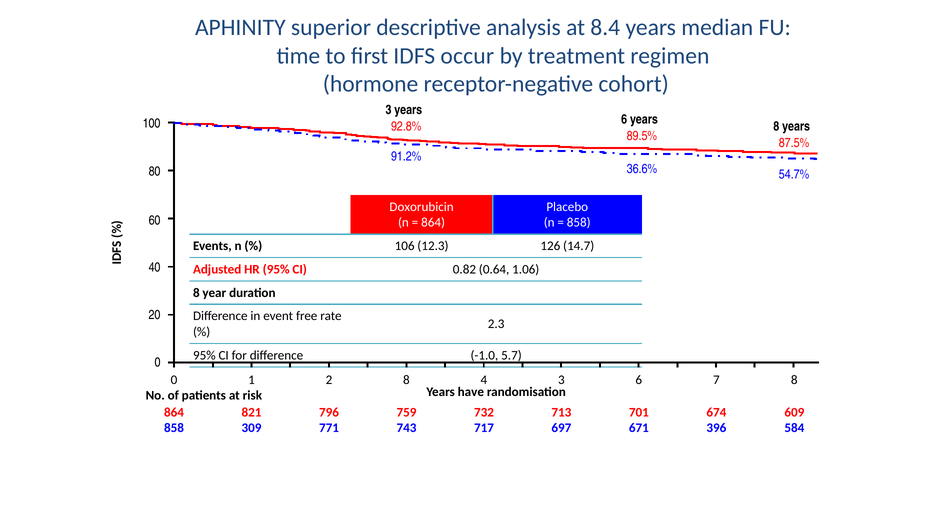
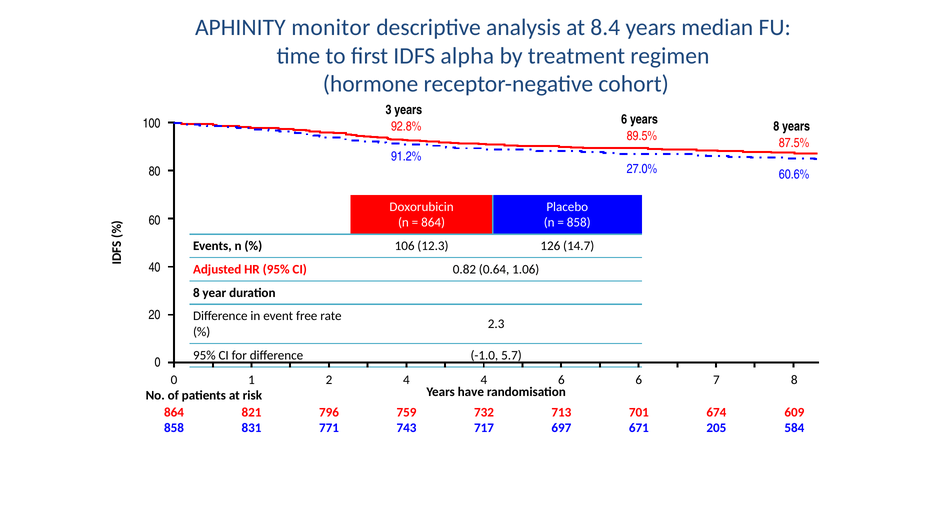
superior: superior -> monitor (331, 28)
occur: occur -> alpha (467, 56)
36.6%: 36.6% -> 27.0% (642, 169)
54.7%: 54.7% -> 60.6% (794, 175)
2 8: 8 -> 4 (406, 380)
4 3: 3 -> 6 (561, 380)
309: 309 -> 831 (251, 429)
396: 396 -> 205 (716, 429)
